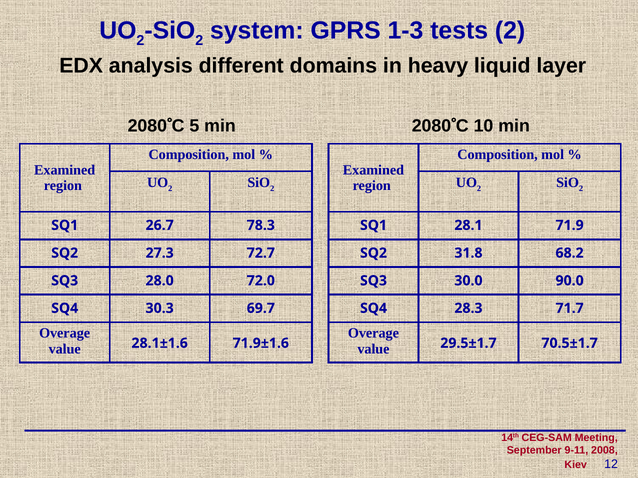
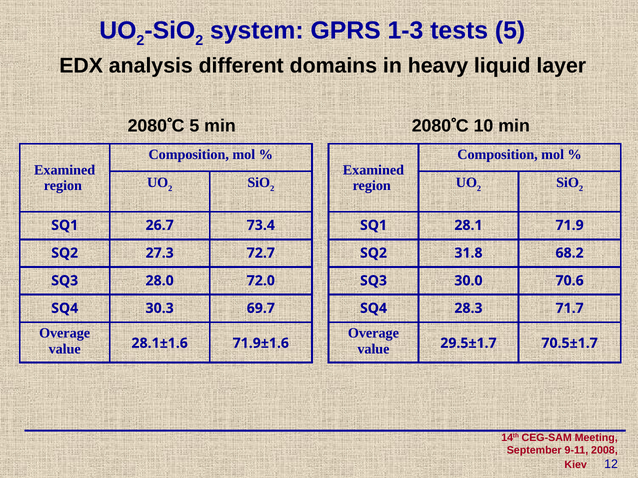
tests 2: 2 -> 5 (510, 31)
78.3: 78.3 -> 73.4 (261, 225)
90.0: 90.0 -> 70.6 (570, 281)
